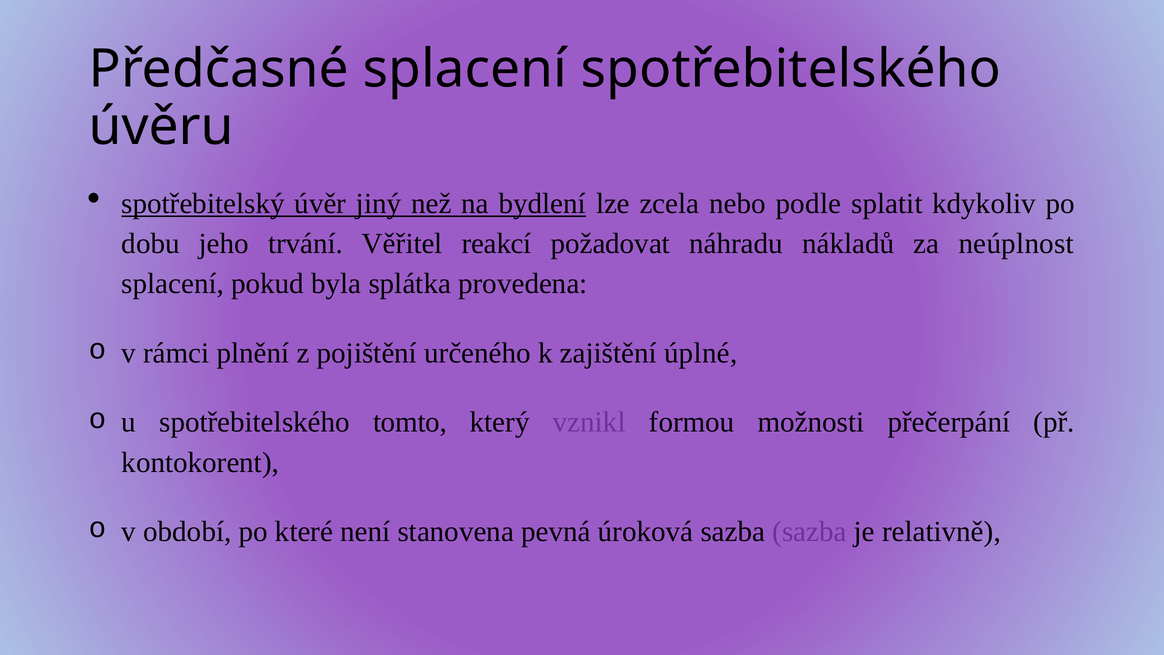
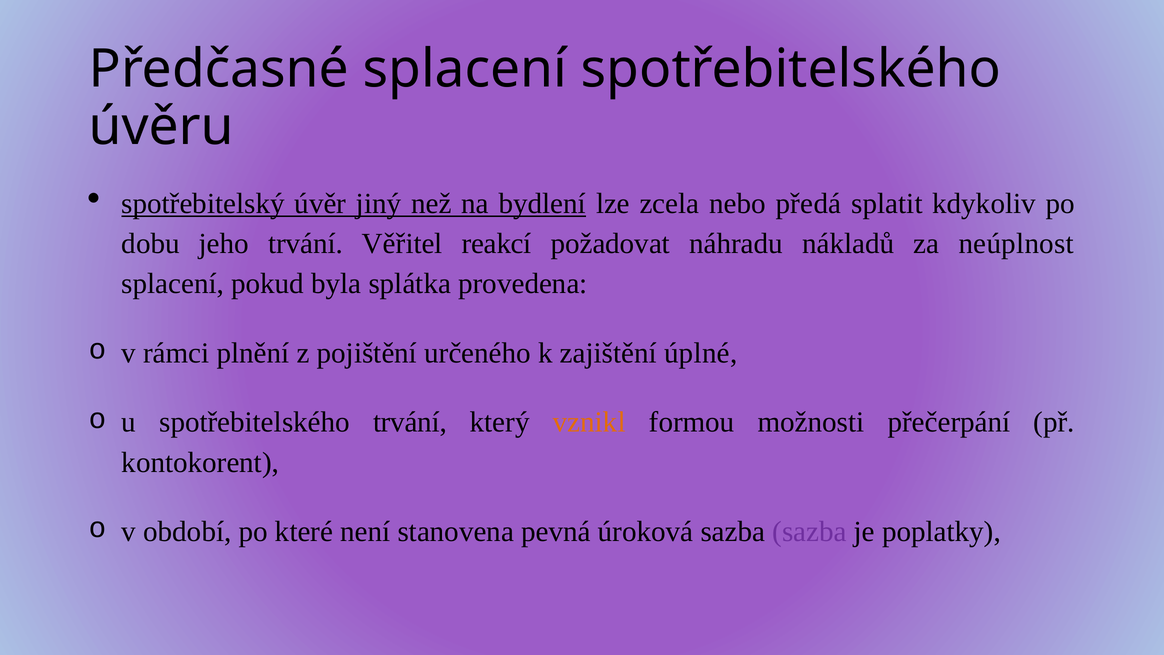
podle: podle -> předá (808, 203)
spotřebitelského tomto: tomto -> trvání (410, 422)
vznikl colour: purple -> orange (589, 422)
relativně: relativně -> poplatky (941, 531)
